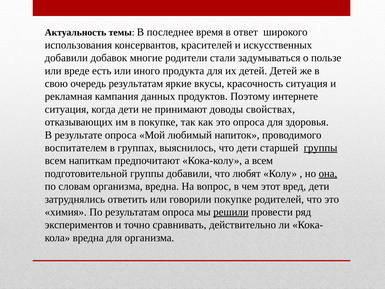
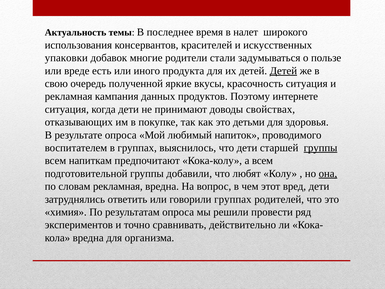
ответ: ответ -> налет (246, 32)
добавили: добавили -> упаковки (66, 58)
Детей underline: none -> present (283, 71)
очередь результатам: результатам -> полученной (136, 84)
это опроса: опроса -> детьми (249, 122)
словам организма: организма -> рекламная (118, 186)
говорили покупке: покупке -> группах (233, 199)
решили underline: present -> none (231, 212)
